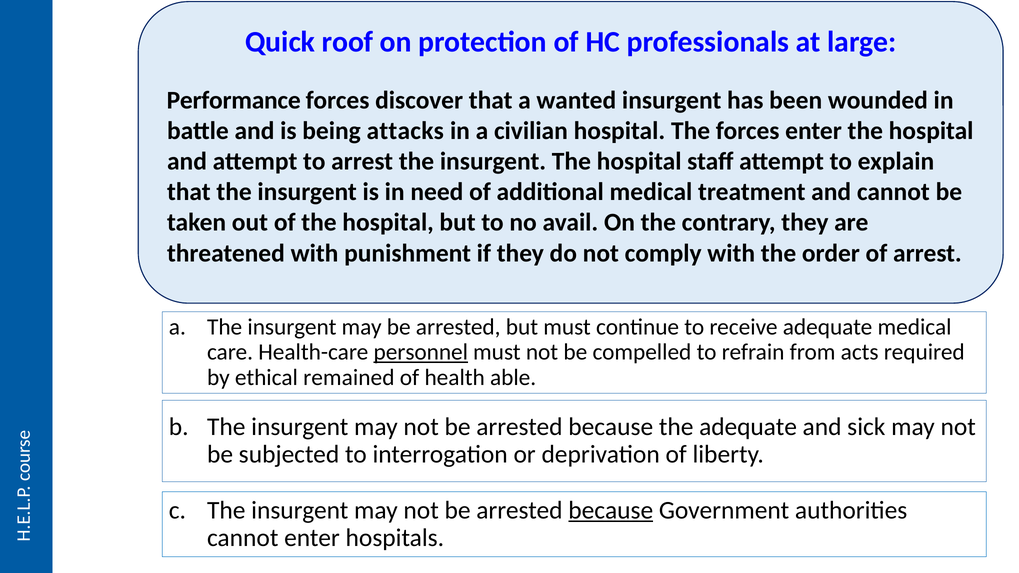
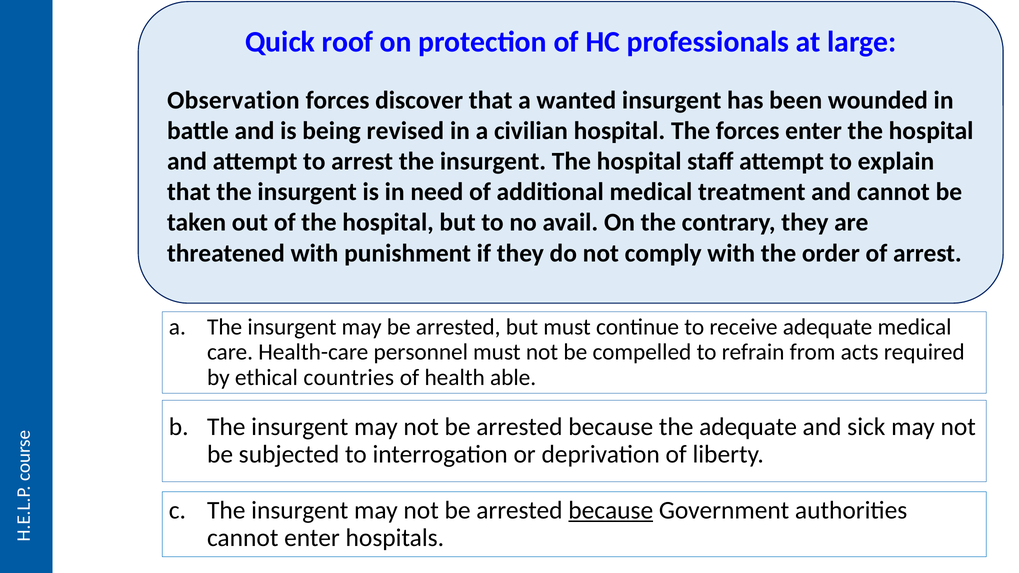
Performance: Performance -> Observation (233, 100)
attacks: attacks -> revised (405, 131)
personnel underline: present -> none (421, 352)
remained: remained -> countries (349, 378)
